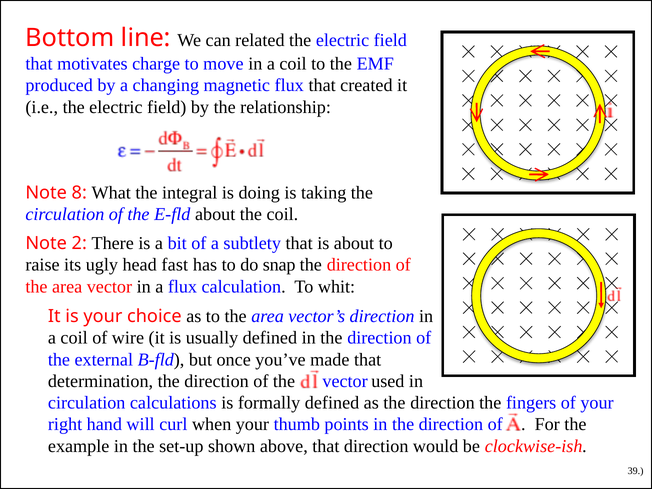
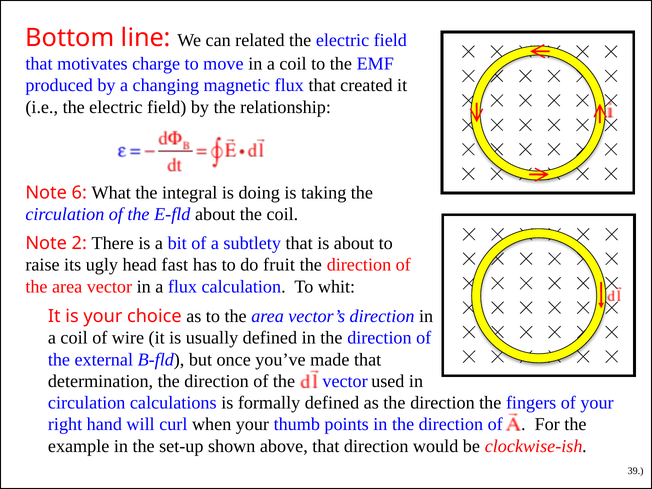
8: 8 -> 6 (79, 193)
snap: snap -> fruit (279, 265)
